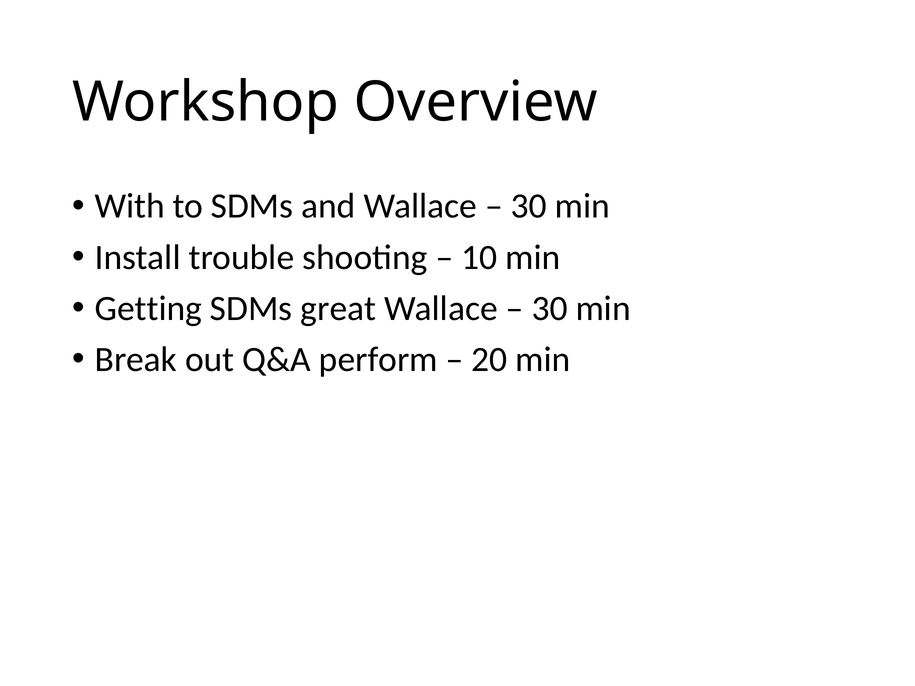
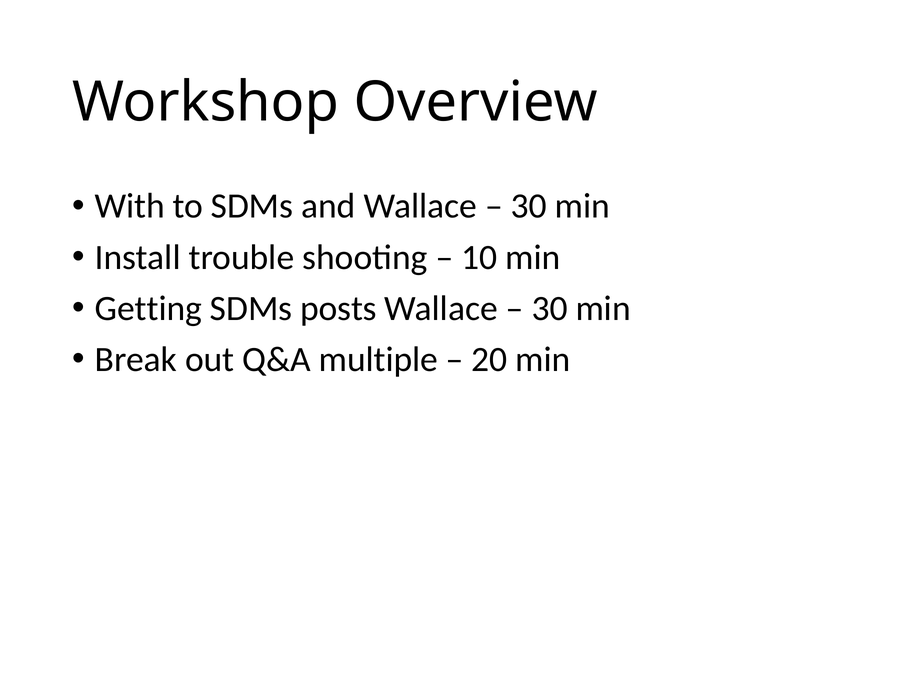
great: great -> posts (338, 309)
perform: perform -> multiple (378, 360)
